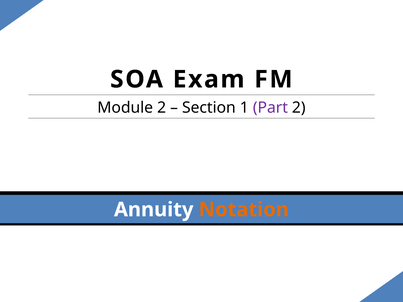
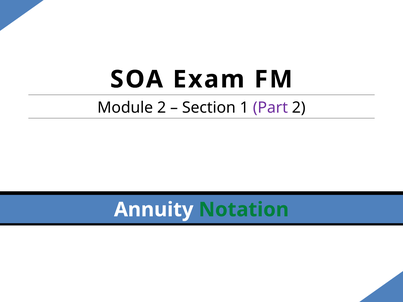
Notation colour: orange -> green (244, 210)
